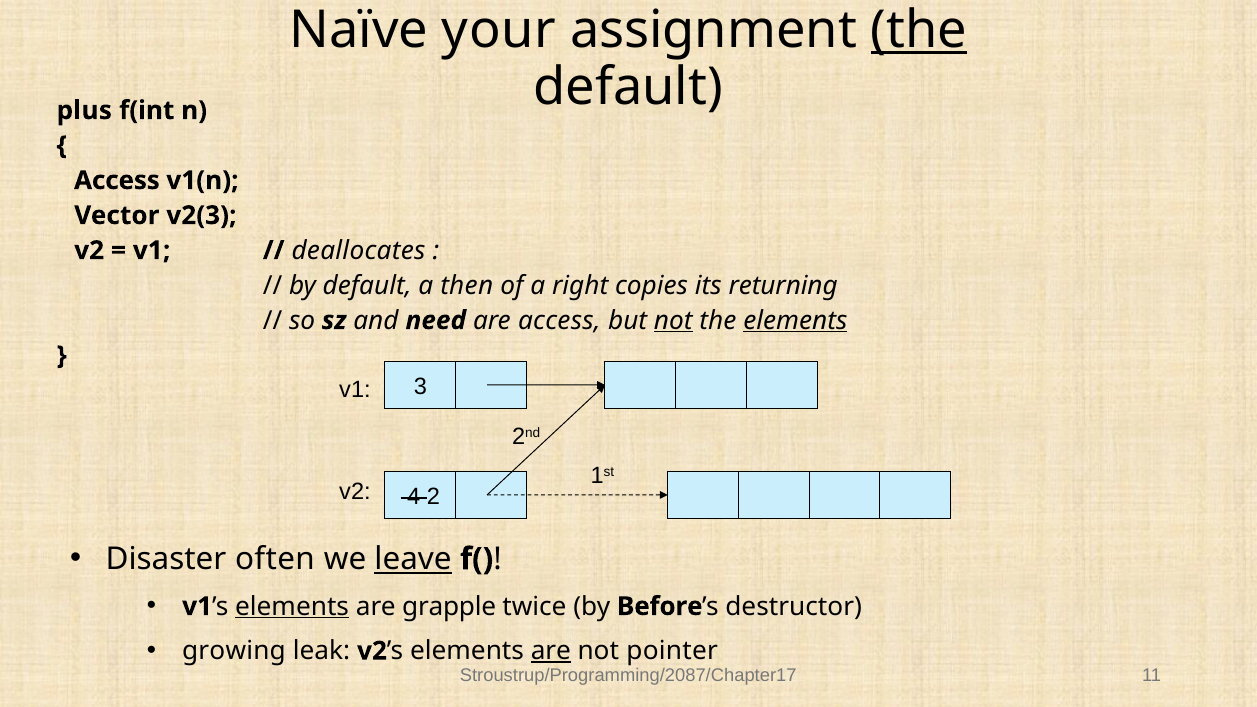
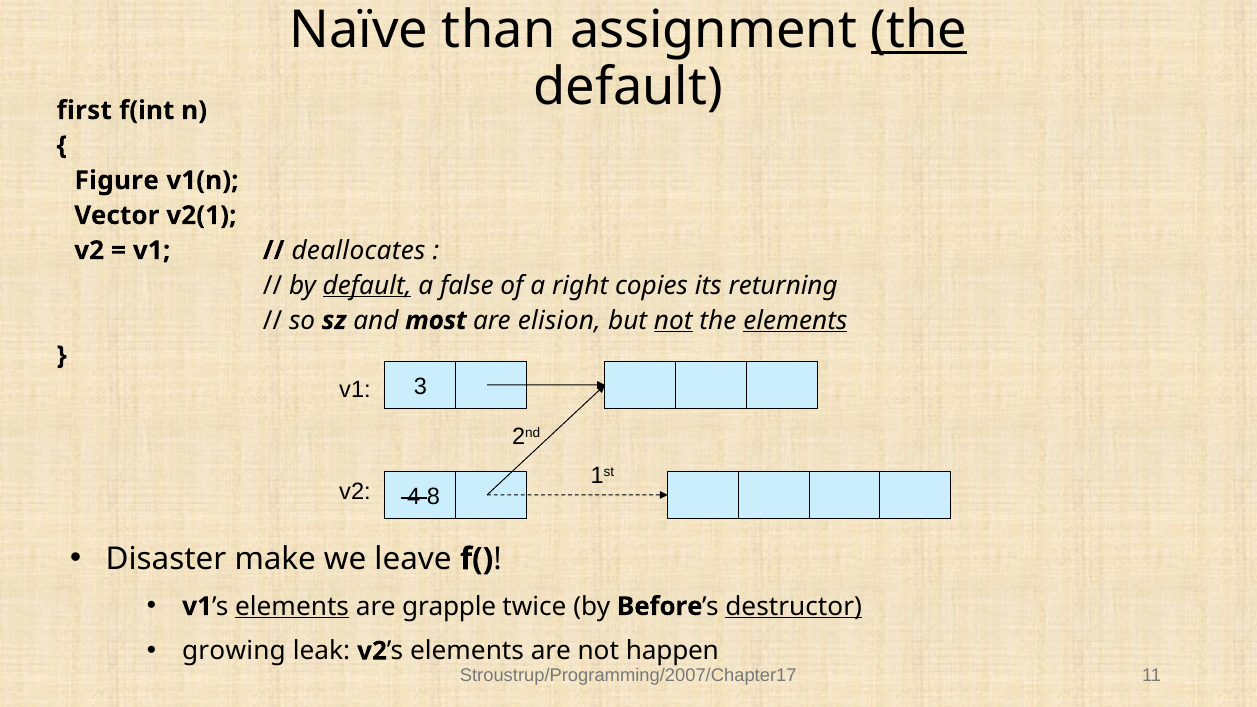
your: your -> than (499, 30)
plus: plus -> first (84, 110)
Access: Access -> Figure (117, 180)
v2(3: v2(3 -> v2(1 (201, 215)
default underline: none -> present (367, 285)
then: then -> false (467, 285)
need: need -> most (436, 320)
are access: access -> elision (559, 320)
2: 2 -> 8 (433, 497)
often: often -> make (275, 559)
leave underline: present -> none (413, 559)
destructor underline: none -> present (794, 606)
are underline: present -> none (551, 651)
pointer: pointer -> happen (672, 651)
Stroustrup/Programming/2087/Chapter17: Stroustrup/Programming/2087/Chapter17 -> Stroustrup/Programming/2007/Chapter17 (628, 675)
